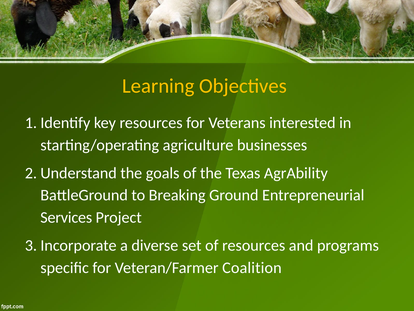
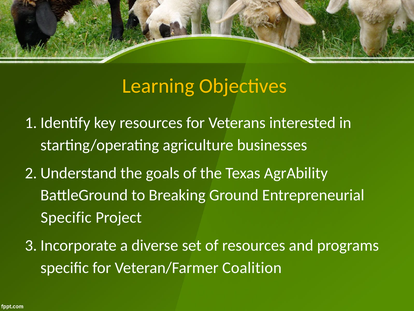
Services: Services -> Specific (66, 217)
